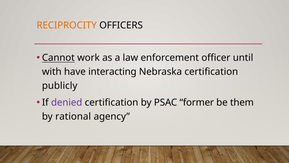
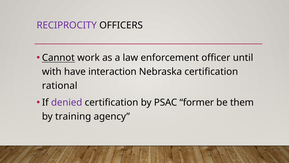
RECIPROCITY colour: orange -> purple (67, 25)
interacting: interacting -> interaction (112, 72)
publicly: publicly -> rational (60, 85)
rational: rational -> training (73, 116)
